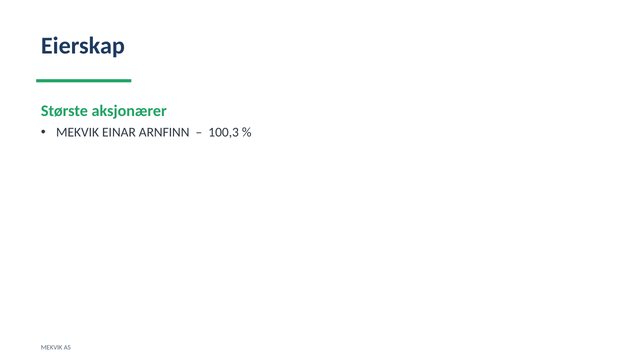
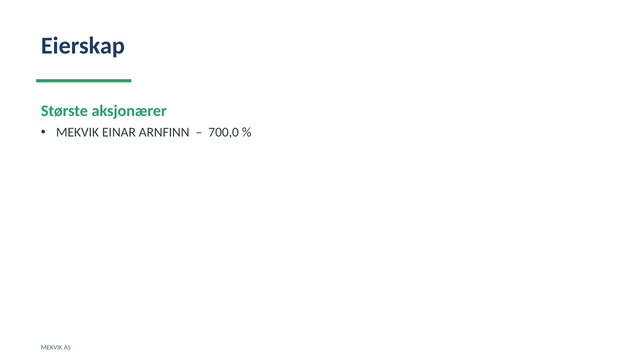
100,3: 100,3 -> 700,0 (224, 132)
